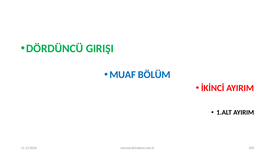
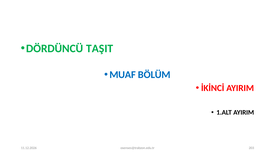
GIRIŞI: GIRIŞI -> TAŞIT (100, 48)
